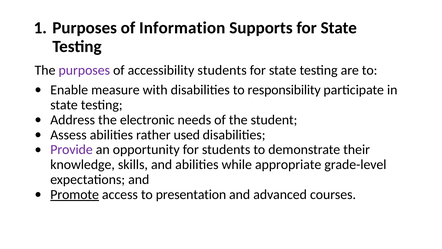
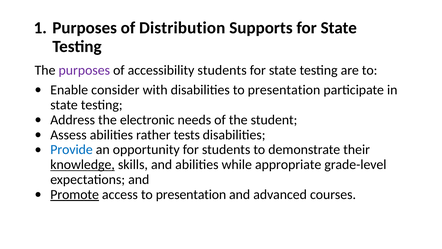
Information: Information -> Distribution (182, 28)
measure: measure -> consider (115, 90)
disabilities to responsibility: responsibility -> presentation (284, 90)
used: used -> tests (187, 135)
Provide colour: purple -> blue (71, 150)
knowledge underline: none -> present (83, 164)
